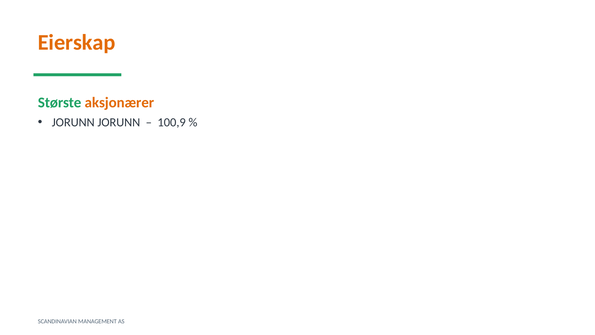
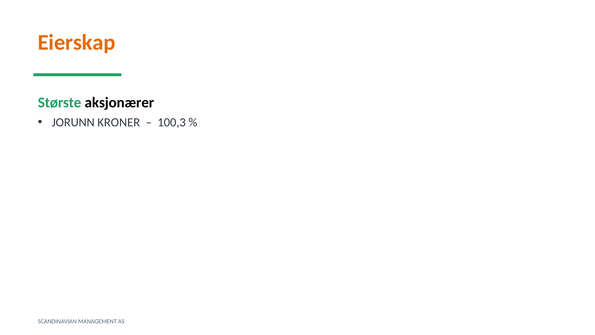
aksjonærer colour: orange -> black (119, 102)
JORUNN JORUNN: JORUNN -> KRONER (119, 122)
100,9: 100,9 -> 100,3 (172, 122)
